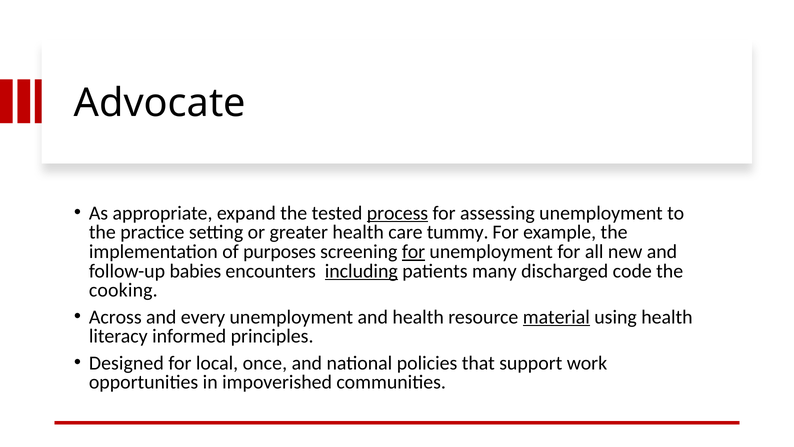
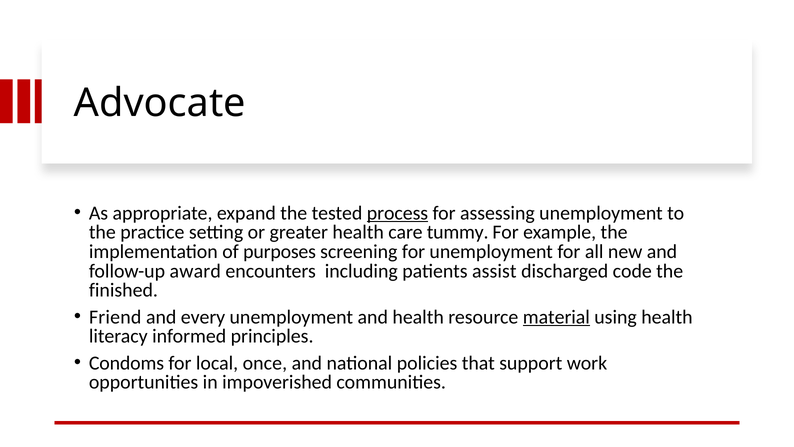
for underline: present -> none (413, 251)
babies: babies -> award (195, 271)
including underline: present -> none (361, 271)
many: many -> assist (494, 271)
cooking: cooking -> finished (123, 290)
Across: Across -> Friend (115, 317)
Designed: Designed -> Condoms (126, 363)
